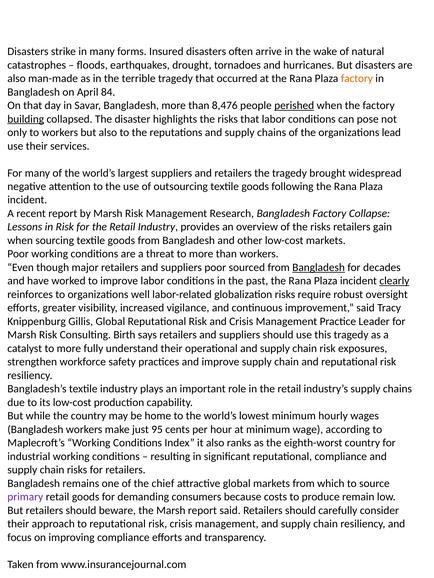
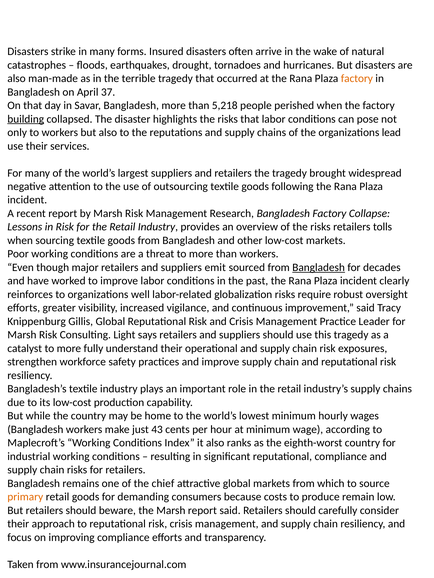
84: 84 -> 37 (108, 92)
8,476: 8,476 -> 5,218 (225, 106)
perished underline: present -> none (294, 106)
gain: gain -> tolls (383, 227)
suppliers poor: poor -> emit (215, 268)
clearly underline: present -> none (394, 281)
Birth: Birth -> Light (124, 335)
95: 95 -> 43 (157, 430)
primary colour: purple -> orange (25, 497)
